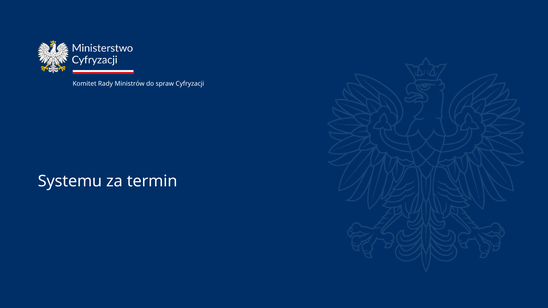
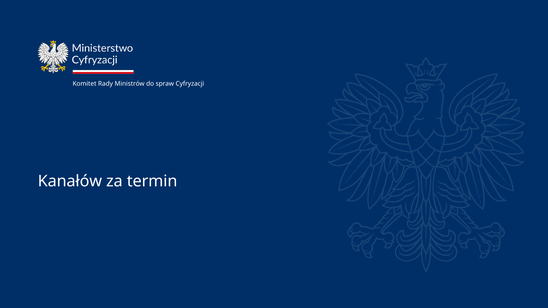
Systemu: Systemu -> Kanałów (70, 181)
